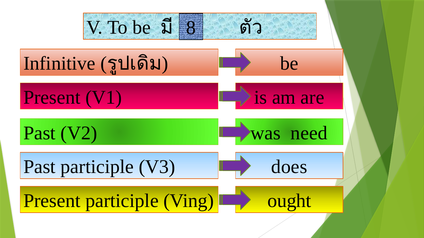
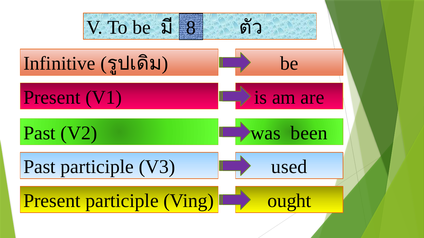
need: need -> been (309, 133)
does: does -> used (289, 167)
